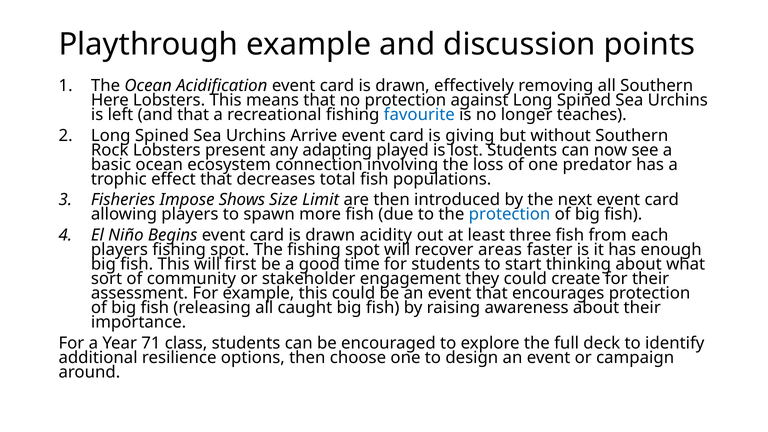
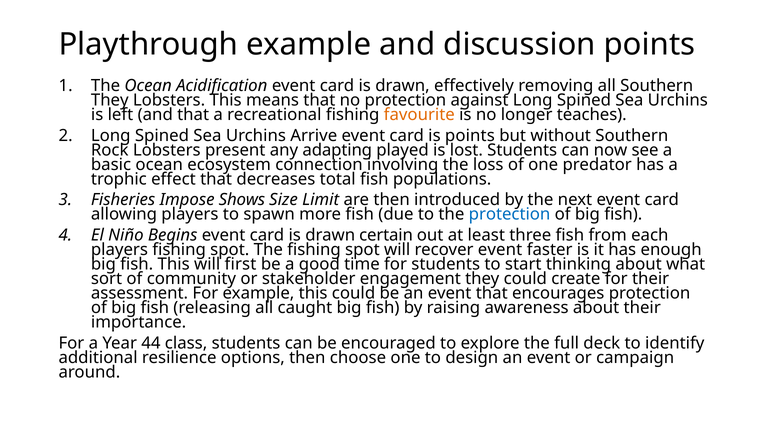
Here: Here -> They (110, 100)
favourite colour: blue -> orange (419, 115)
is giving: giving -> points (470, 135)
acidity: acidity -> certain (386, 235)
recover areas: areas -> event (500, 250)
71: 71 -> 44 (151, 343)
